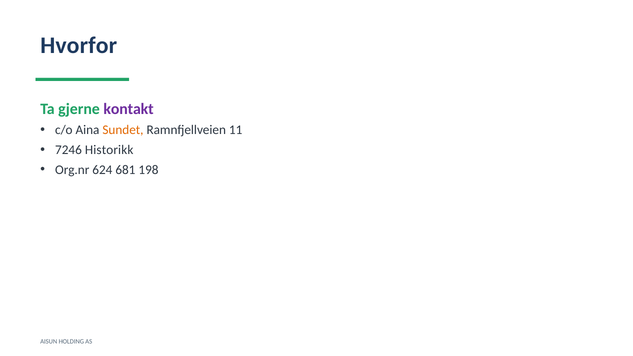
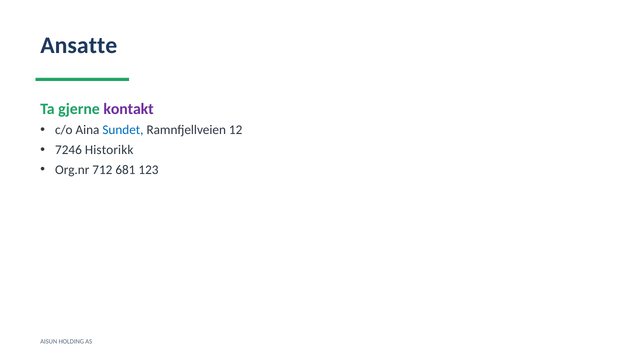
Hvorfor: Hvorfor -> Ansatte (79, 45)
Sundet colour: orange -> blue (123, 130)
11: 11 -> 12 (236, 130)
624: 624 -> 712 (102, 170)
198: 198 -> 123 (148, 170)
